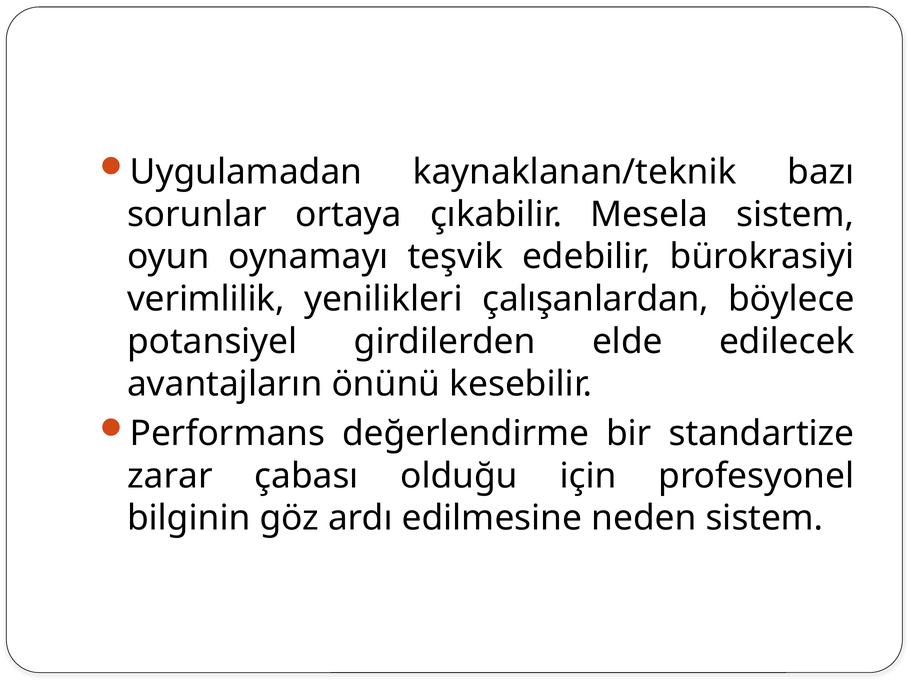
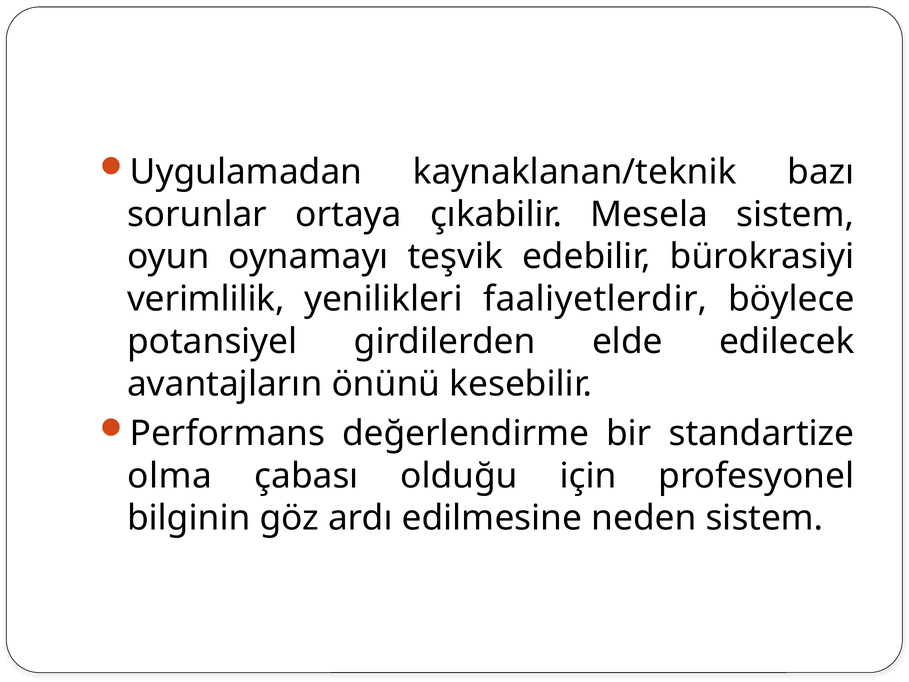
çalışanlardan: çalışanlardan -> faaliyetlerdir (595, 299)
zarar: zarar -> olma (170, 476)
